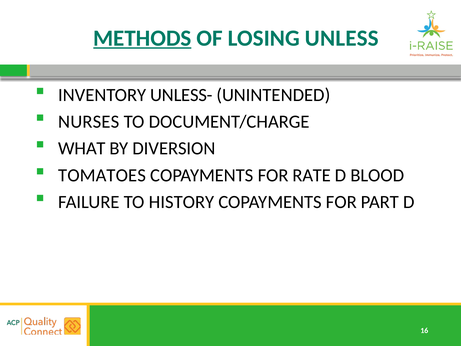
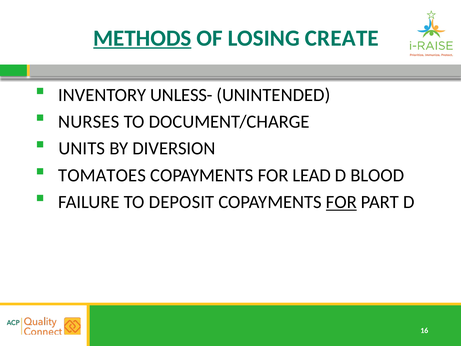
UNLESS: UNLESS -> CREATE (342, 38)
WHAT: WHAT -> UNITS (82, 148)
RATE: RATE -> LEAD (312, 175)
HISTORY: HISTORY -> DEPOSIT (181, 202)
FOR underline: none -> present (341, 202)
